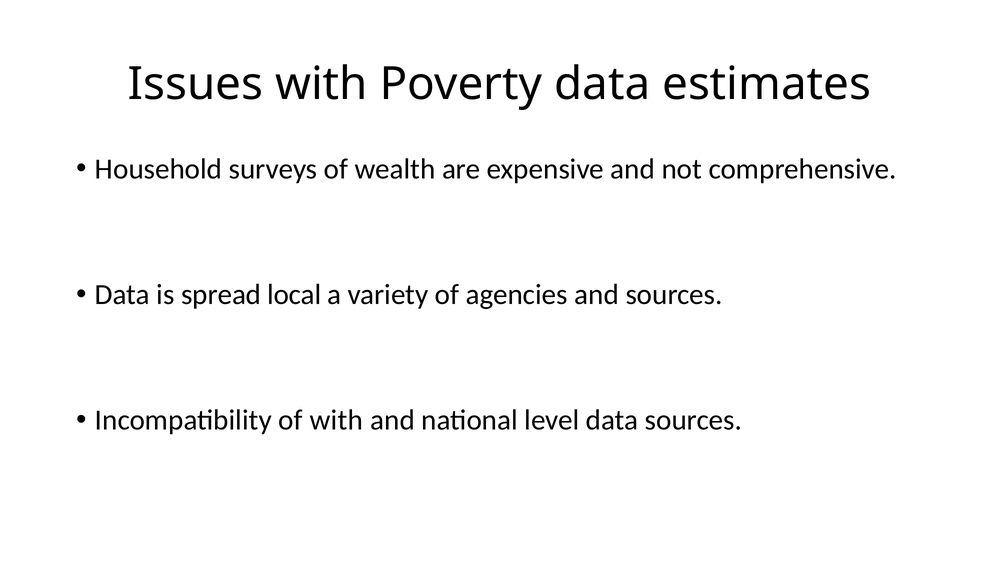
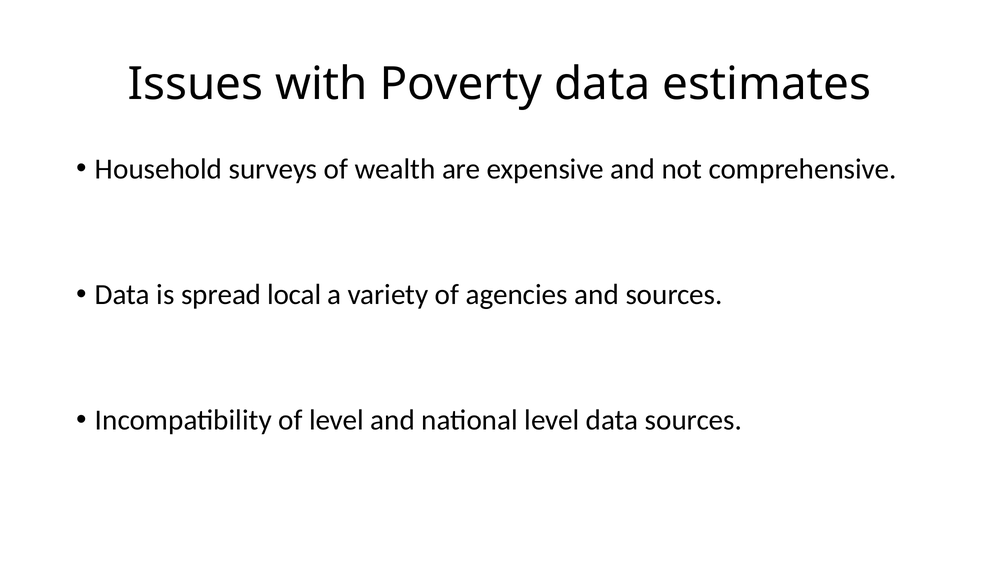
of with: with -> level (337, 421)
